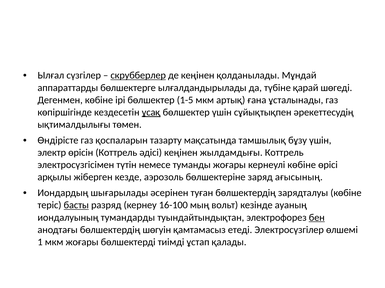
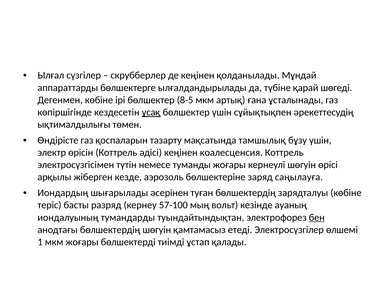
скрубберлер underline: present -> none (138, 76)
1-5: 1-5 -> 8-5 (185, 100)
жылдамдығы: жылдамдығы -> коалесценсия (231, 153)
кернеулі көбіне: көбіне -> шөгуін (302, 165)
ағысының: ағысының -> саңылауға (299, 178)
басты underline: present -> none (76, 206)
16-100: 16-100 -> 57-100 (173, 206)
